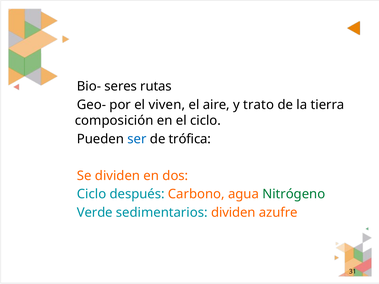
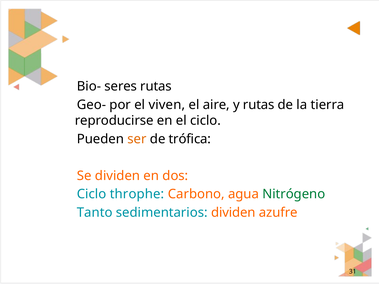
y trato: trato -> rutas (259, 105)
composición: composición -> reproducirse (114, 121)
ser colour: blue -> orange (137, 139)
después: después -> throphe (137, 194)
Verde: Verde -> Tanto (95, 213)
